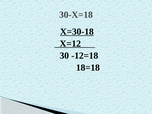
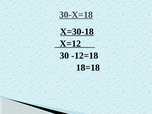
30-Х=18 underline: none -> present (76, 15)
